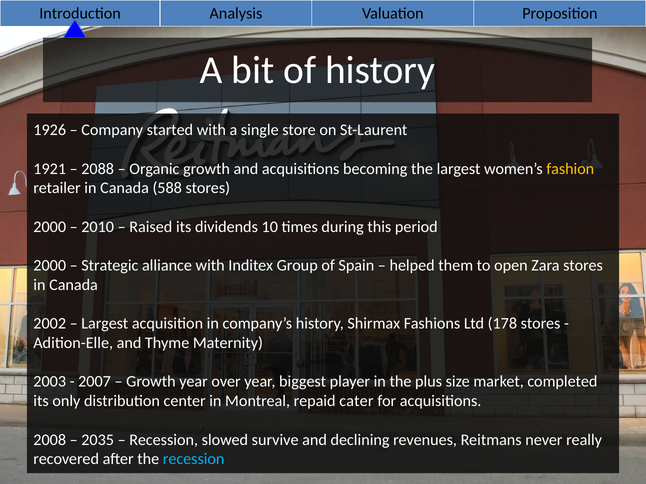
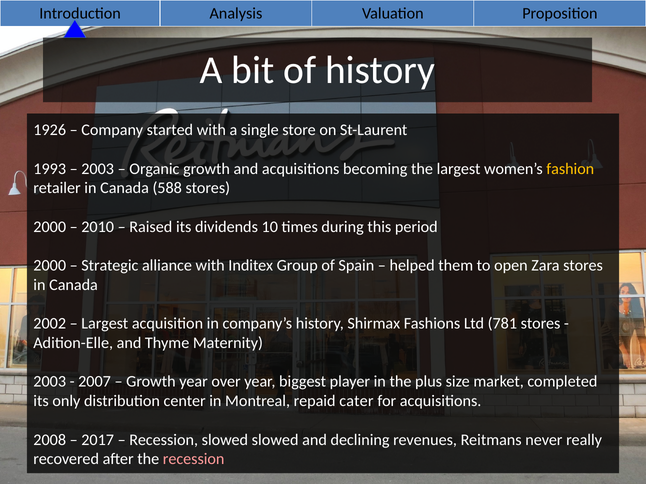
1921: 1921 -> 1993 (50, 169)
2088: 2088 -> 2003 (98, 169)
178: 178 -> 781 (502, 324)
2035: 2035 -> 2017 (98, 440)
slowed survive: survive -> slowed (275, 440)
recession colour: light blue -> pink (194, 460)
